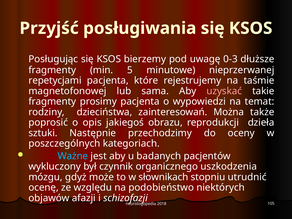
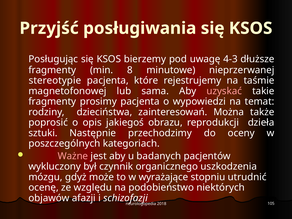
0-3: 0-3 -> 4-3 (230, 59)
5: 5 -> 8 (130, 70)
repetycjami: repetycjami -> stereotypie (55, 81)
Ważne colour: light blue -> pink (73, 156)
słownikach: słownikach -> wyrażające (163, 177)
